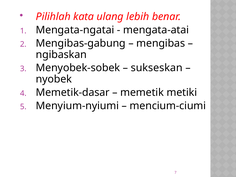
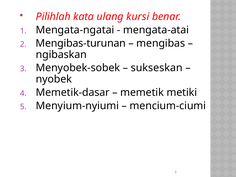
lebih: lebih -> kursi (138, 17)
Mengibas-gabung: Mengibas-gabung -> Mengibas-turunan (81, 43)
